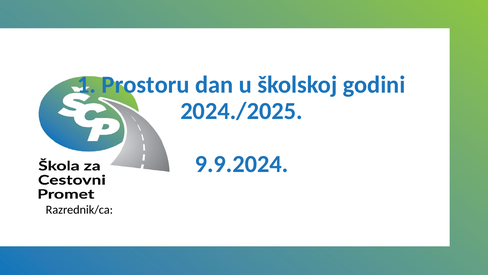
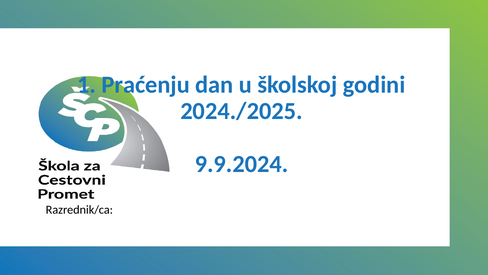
Prostoru: Prostoru -> Praćenju (146, 85)
